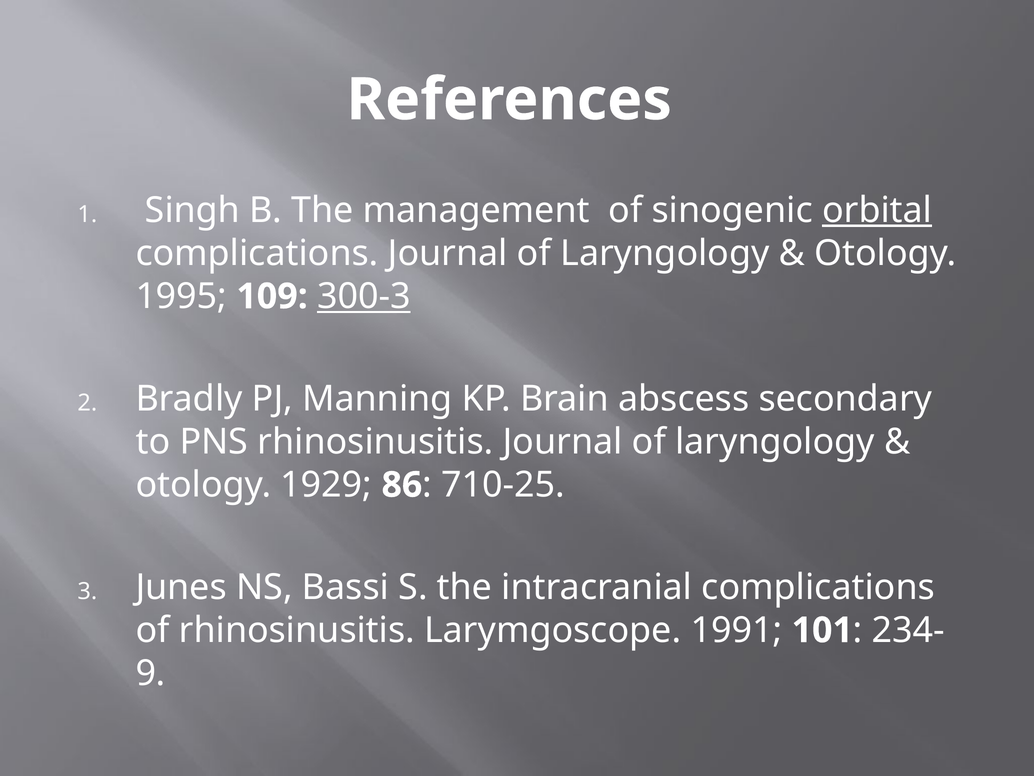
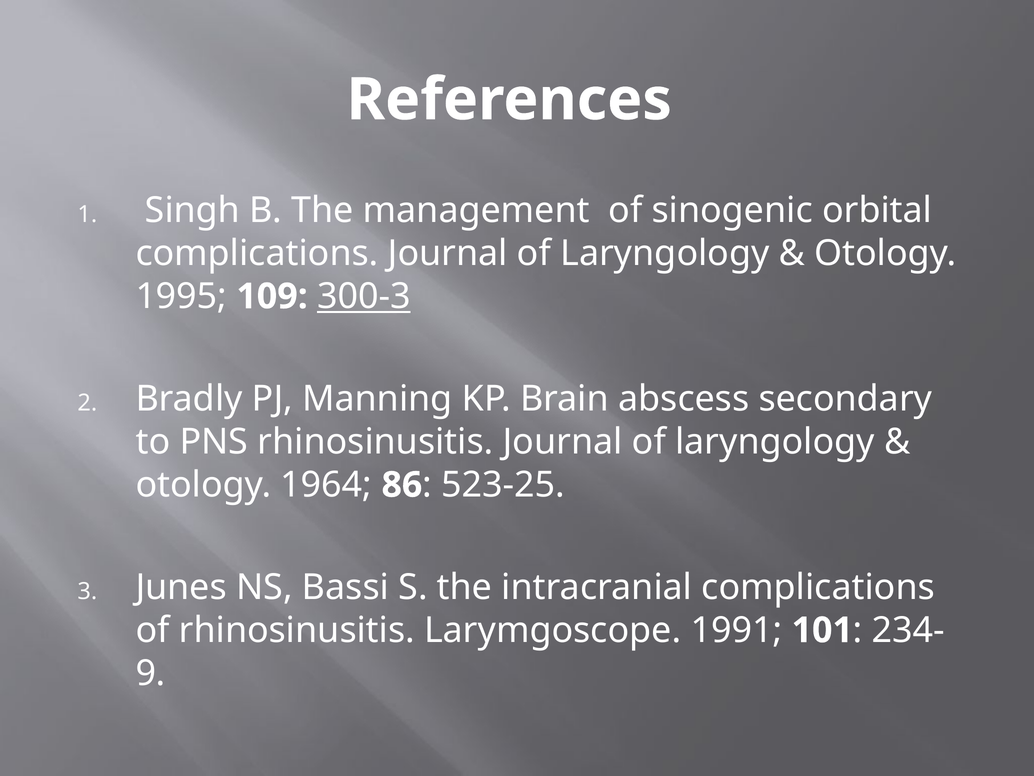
orbital underline: present -> none (877, 210)
1929: 1929 -> 1964 (326, 485)
710-25: 710-25 -> 523-25 (503, 485)
